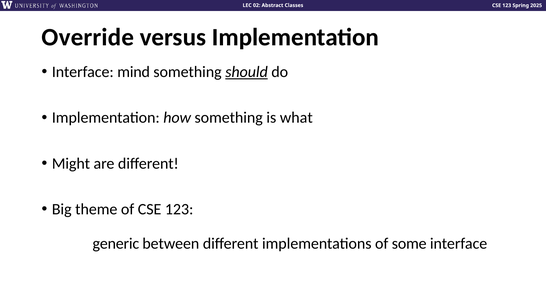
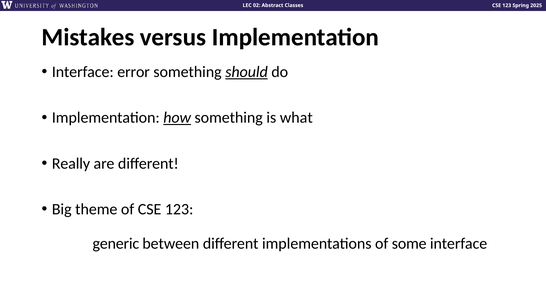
Override: Override -> Mistakes (88, 37)
mind: mind -> error (134, 72)
how underline: none -> present (177, 118)
Might: Might -> Really (71, 164)
